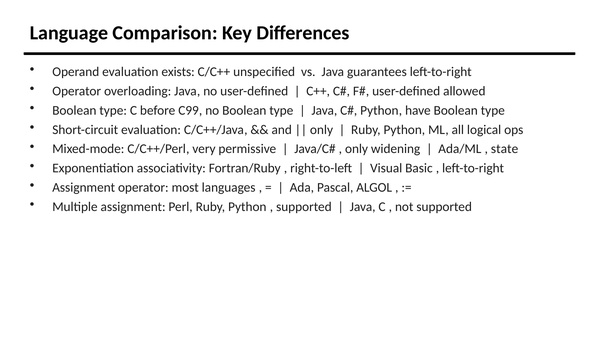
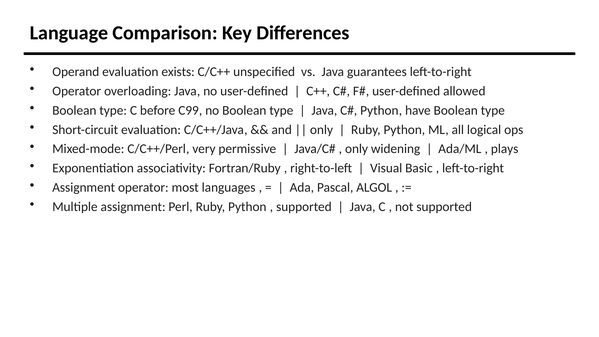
state: state -> plays (505, 149)
